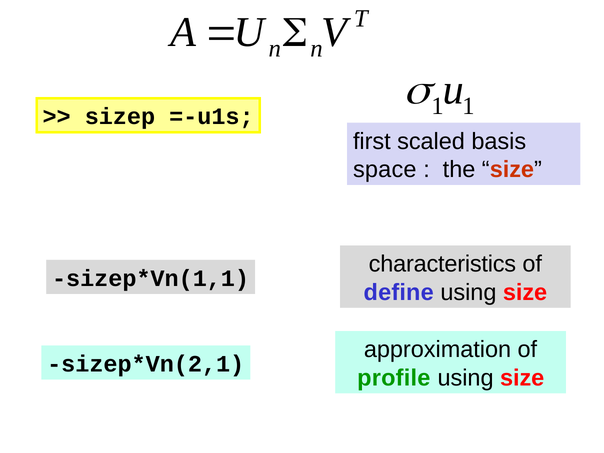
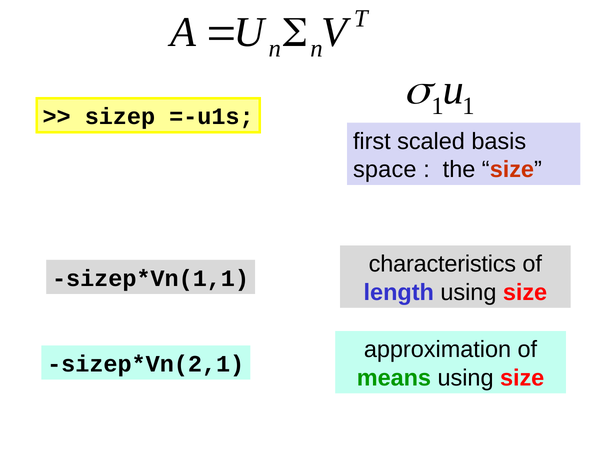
define: define -> length (399, 292)
profile: profile -> means (394, 378)
